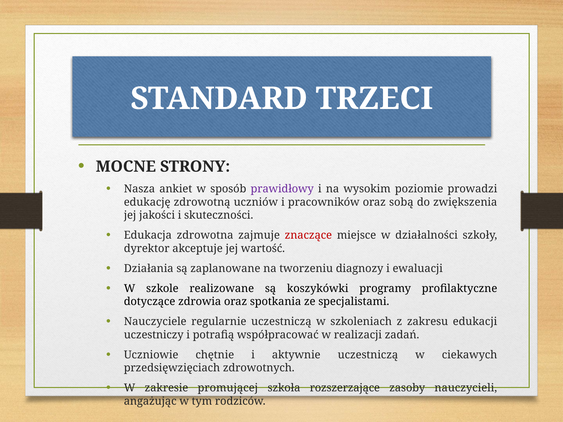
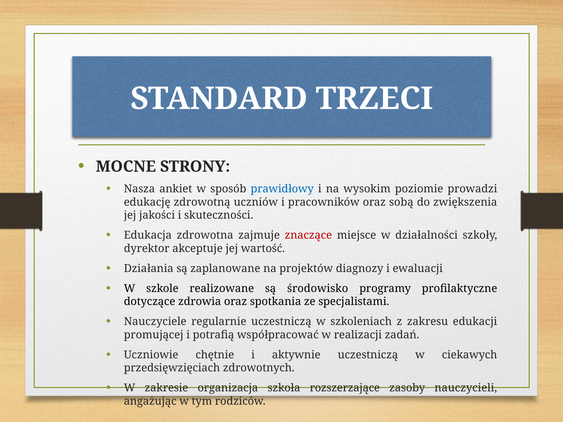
prawidłowy colour: purple -> blue (282, 189)
tworzeniu: tworzeniu -> projektów (306, 269)
koszykówki: koszykówki -> środowisko (318, 289)
uczestniczy: uczestniczy -> promującej (154, 335)
promującej: promującej -> organizacja (228, 388)
